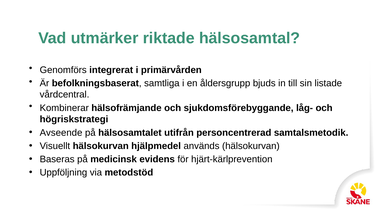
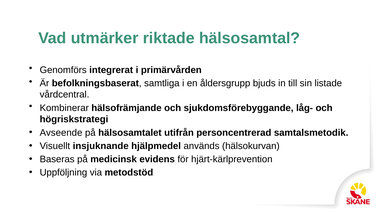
Visuellt hälsokurvan: hälsokurvan -> insjuknande (101, 146)
